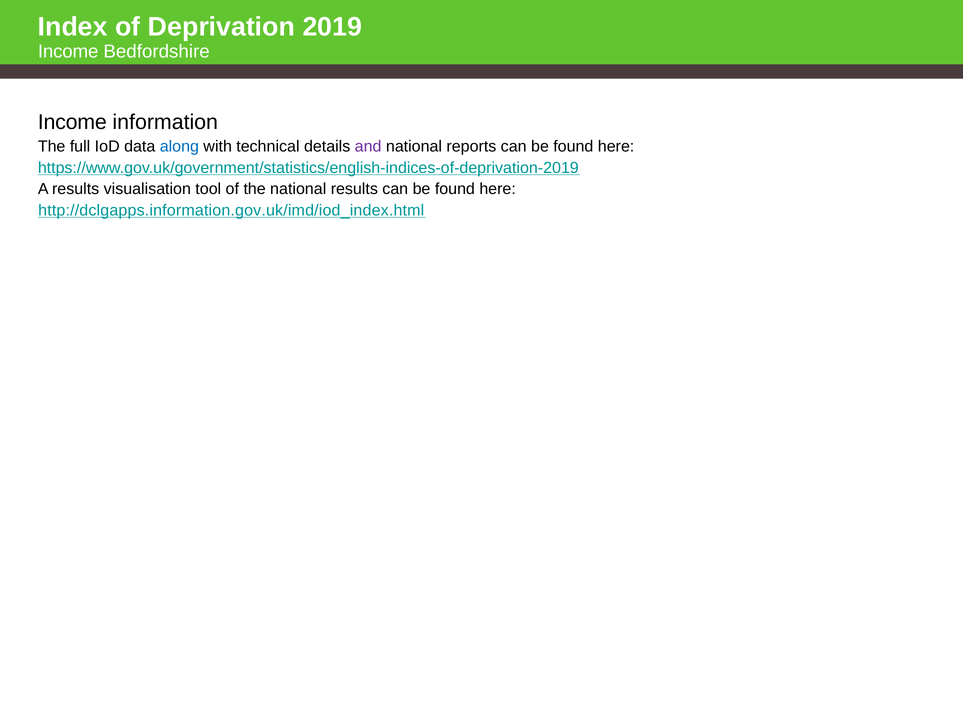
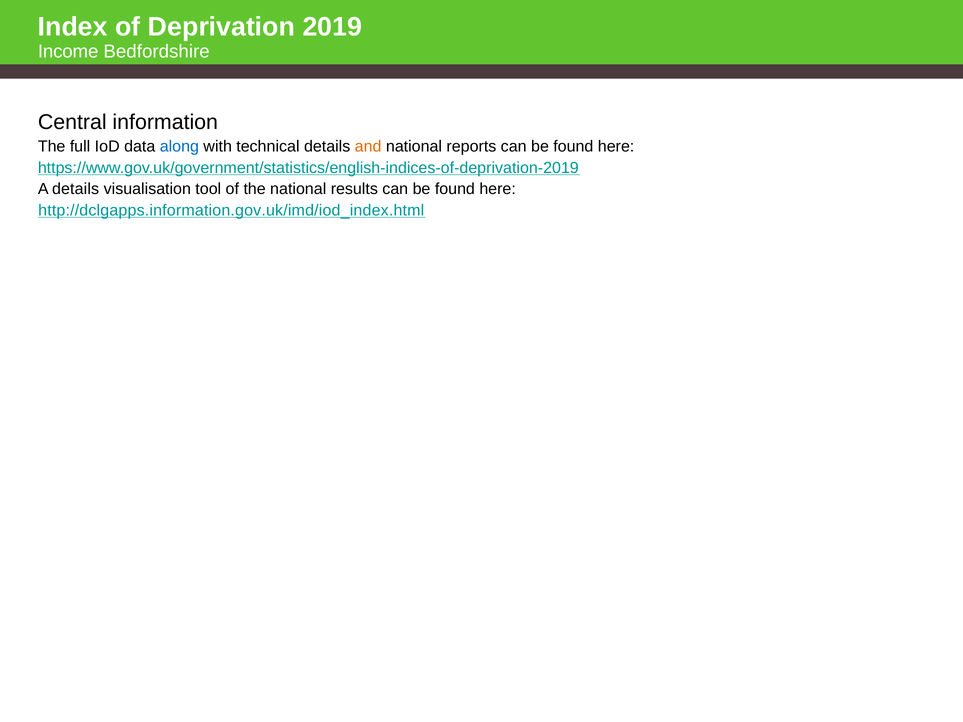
Income: Income -> Central (72, 122)
and colour: purple -> orange (368, 147)
A results: results -> details (76, 189)
